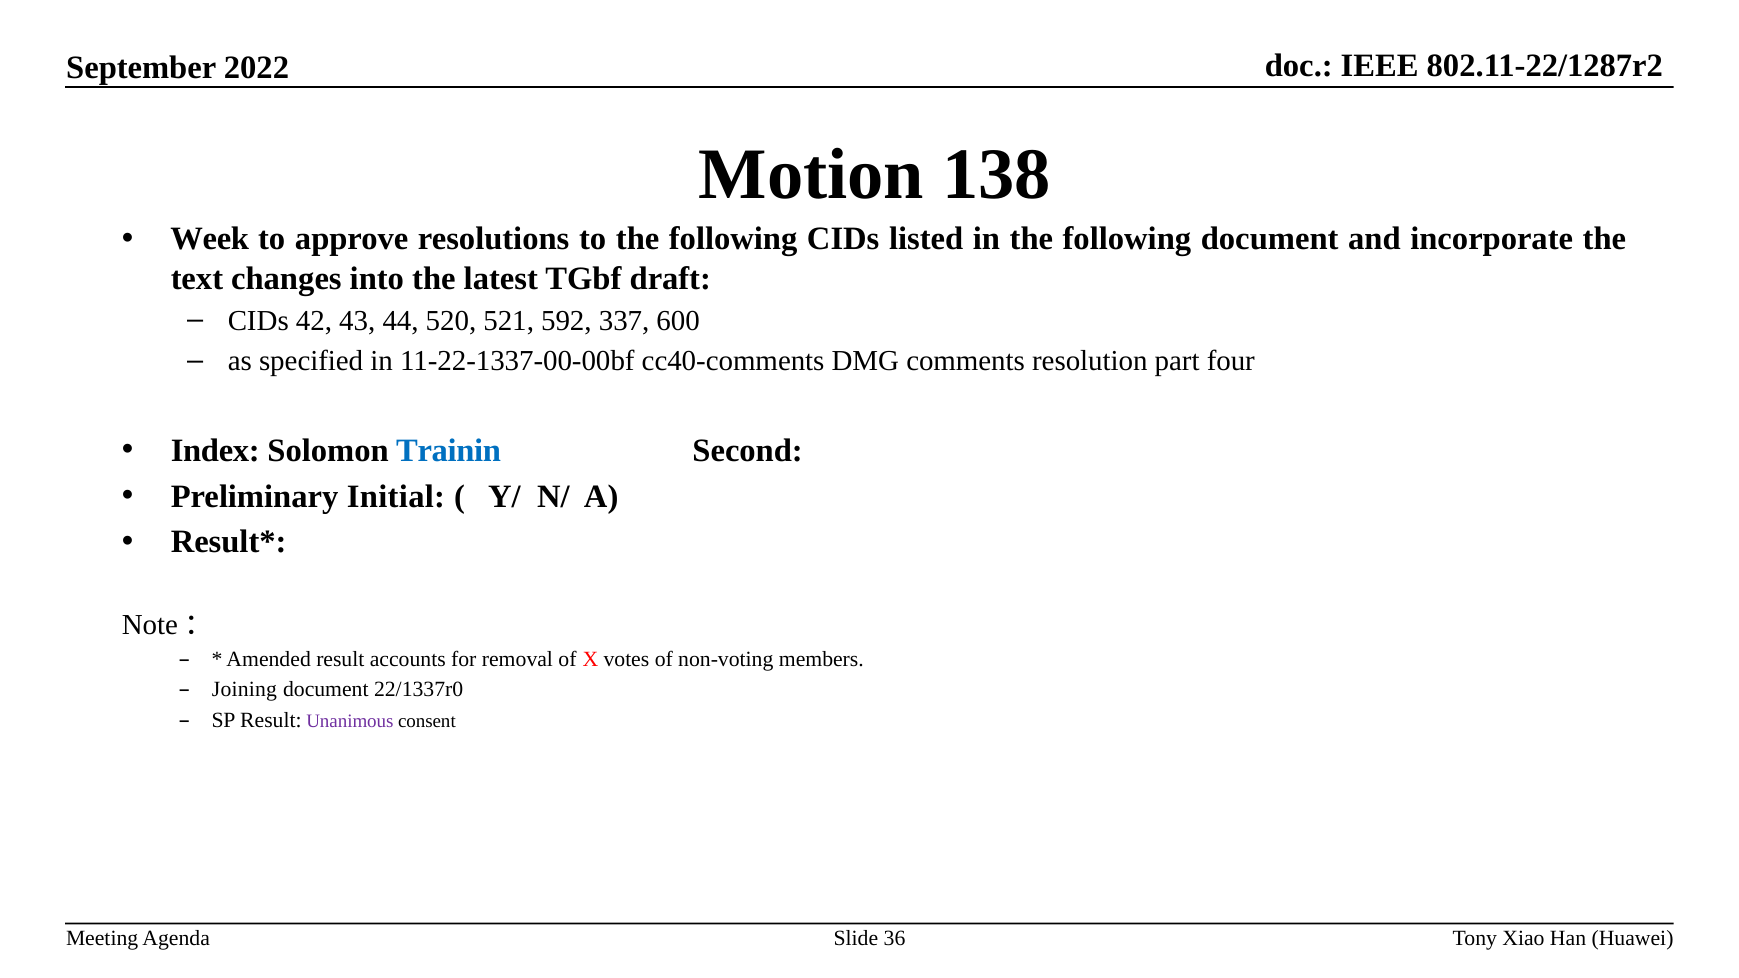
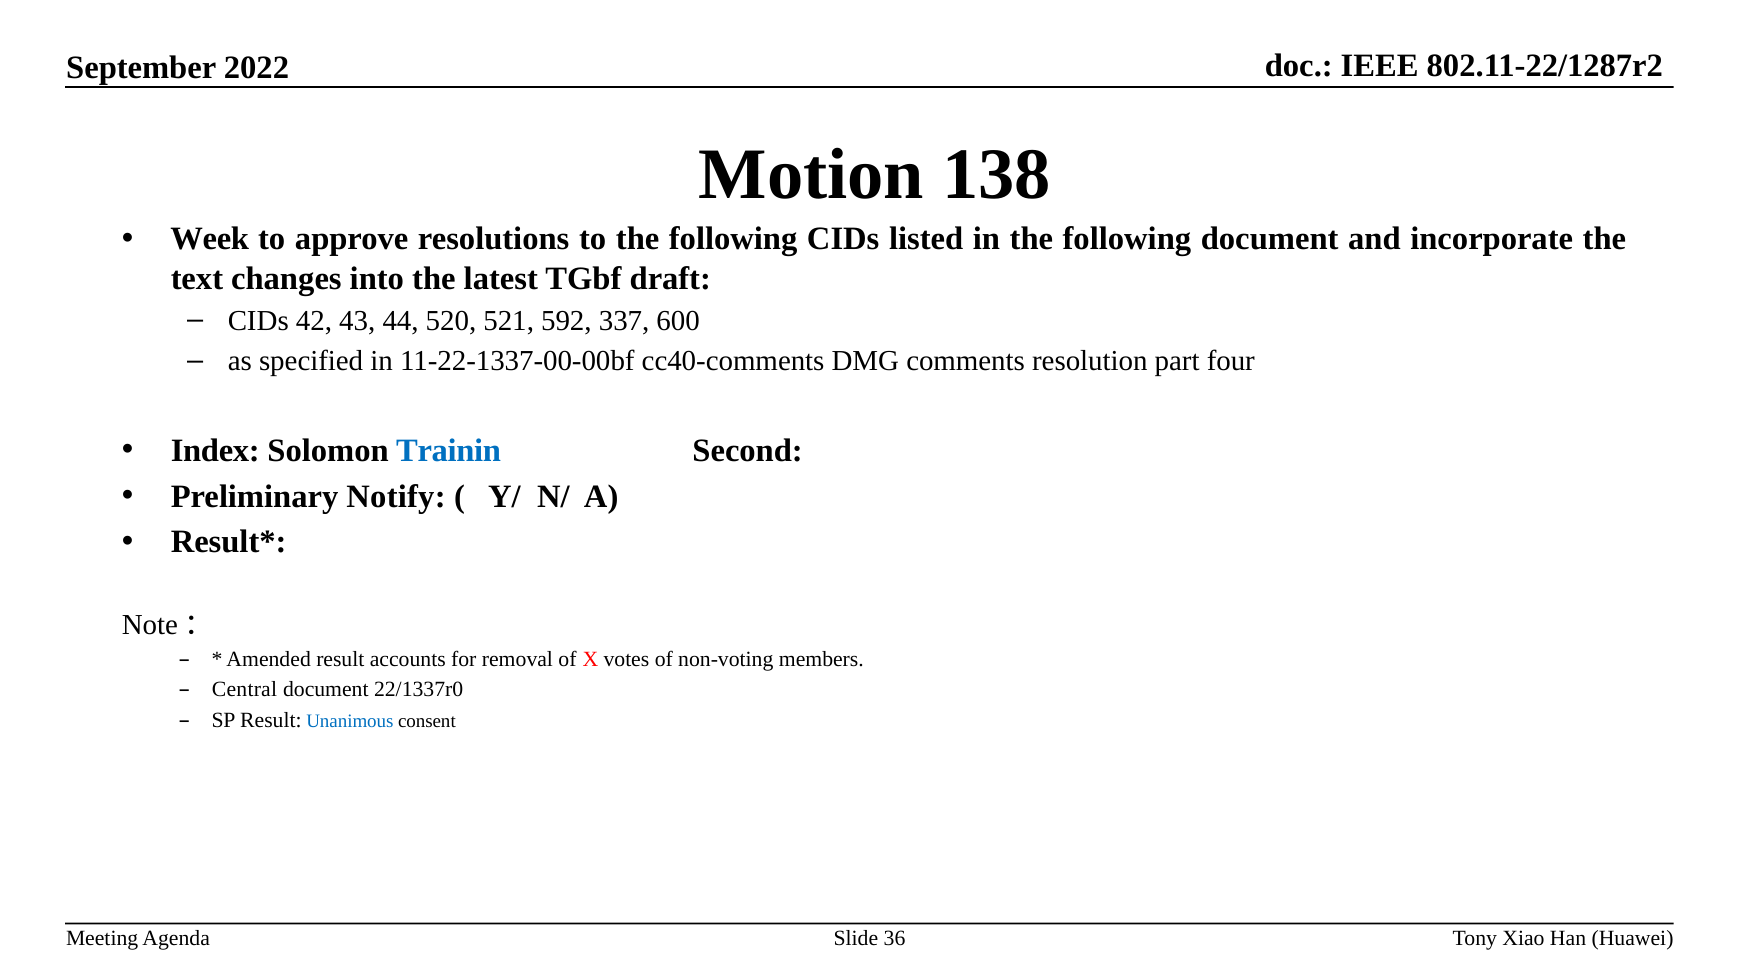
Initial: Initial -> Notify (396, 496)
Joining: Joining -> Central (244, 690)
Unanimous colour: purple -> blue (350, 721)
